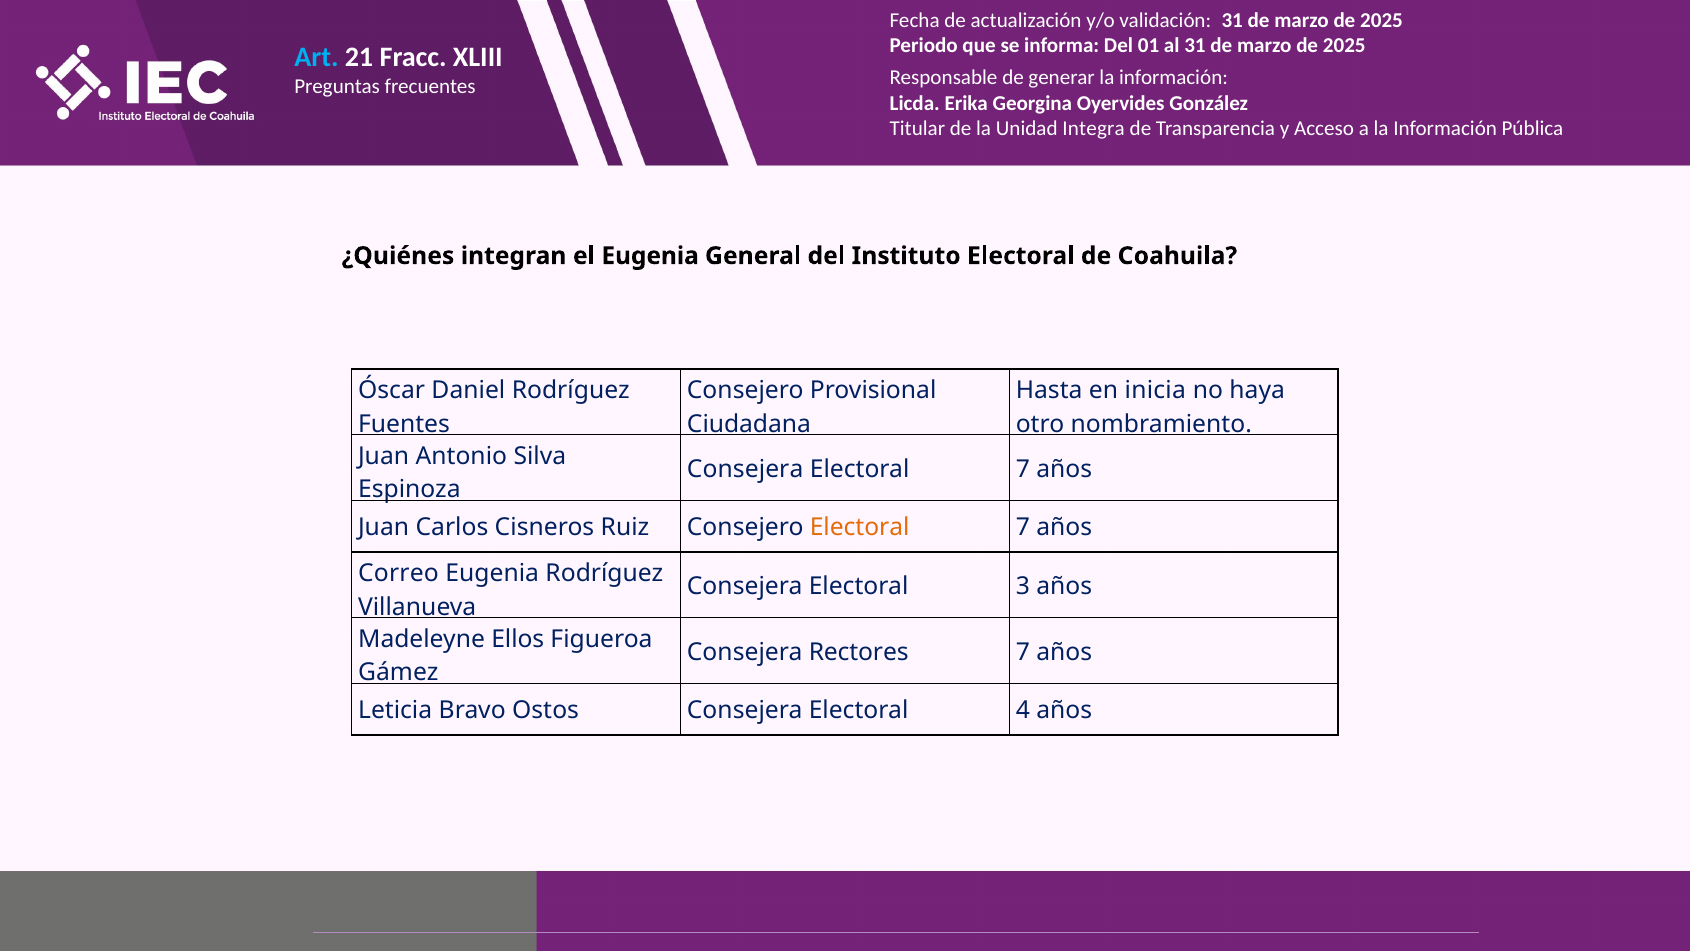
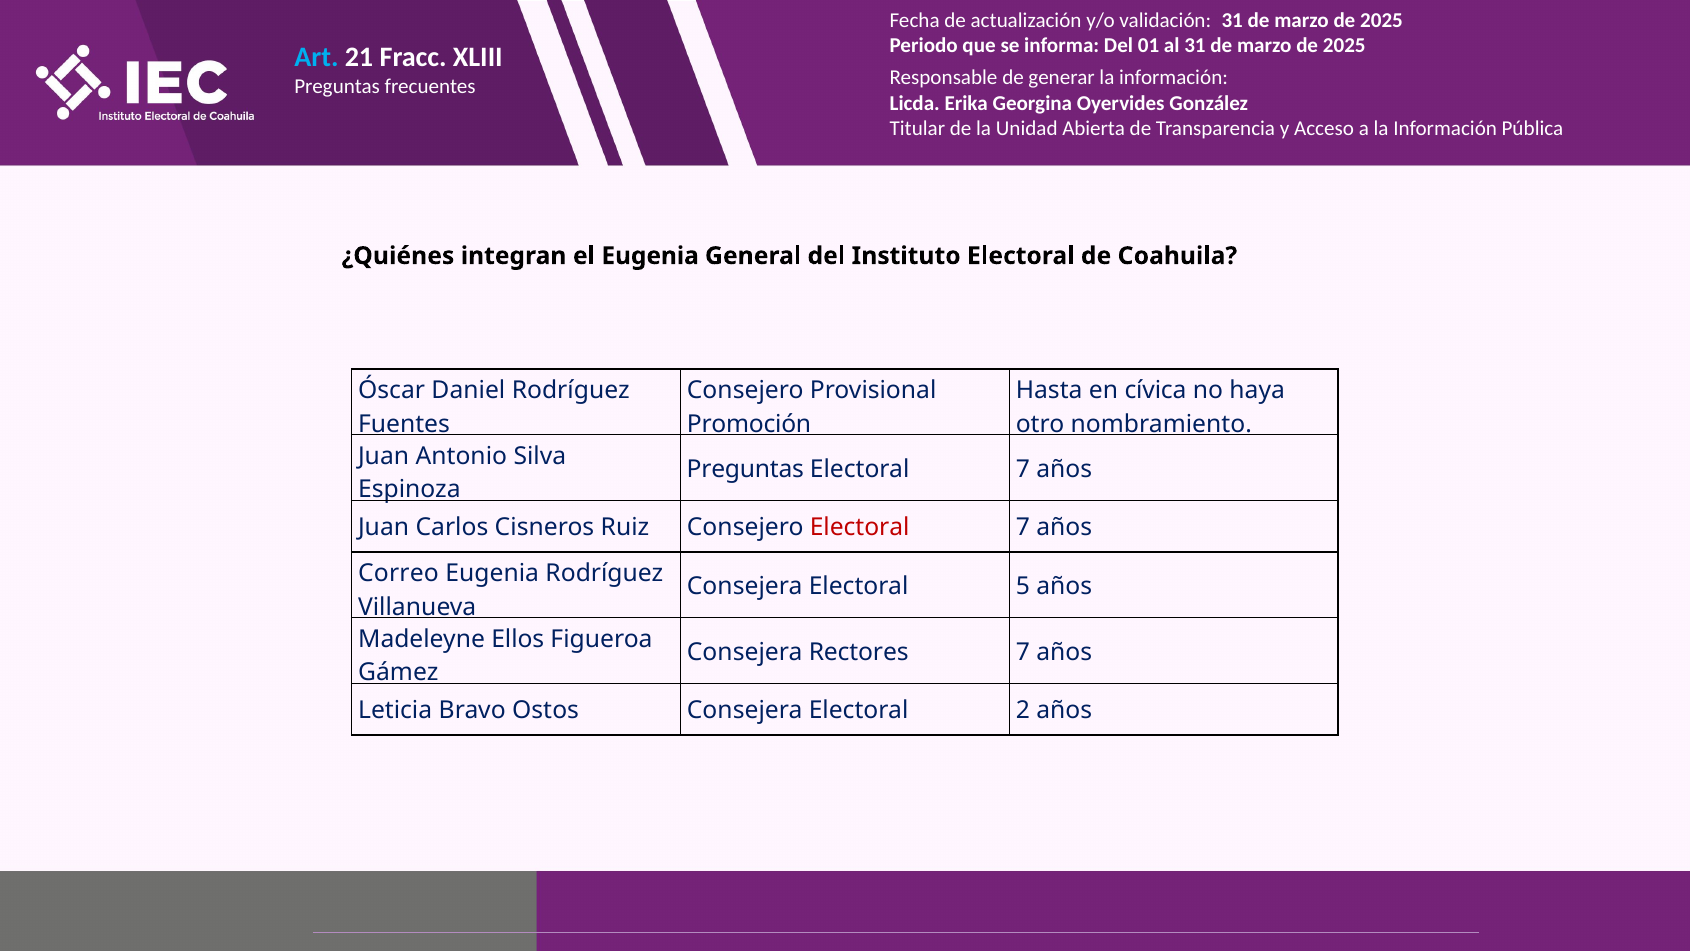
Integra: Integra -> Abierta (1094, 129)
inicia: inicia -> cívica (1156, 390)
Ciudadana: Ciudadana -> Promoción (749, 424)
Consejera: Consejera -> Preguntas (745, 469)
Electoral colour: orange -> red (860, 527)
3: 3 -> 5 (1023, 586)
4: 4 -> 2 (1023, 710)
